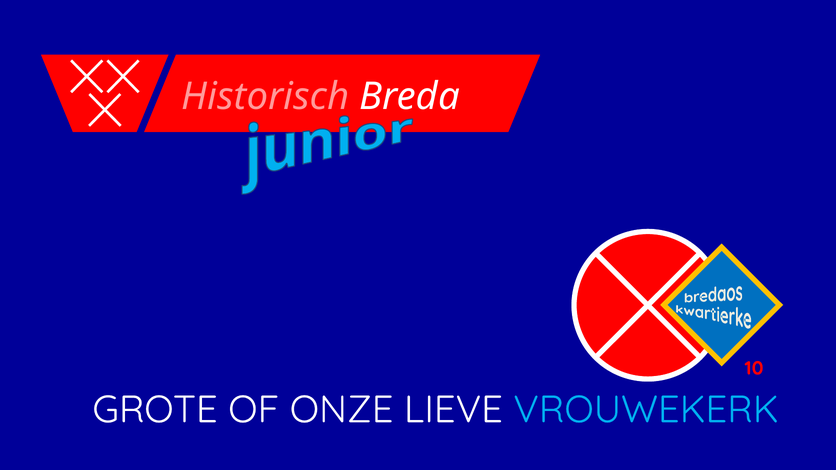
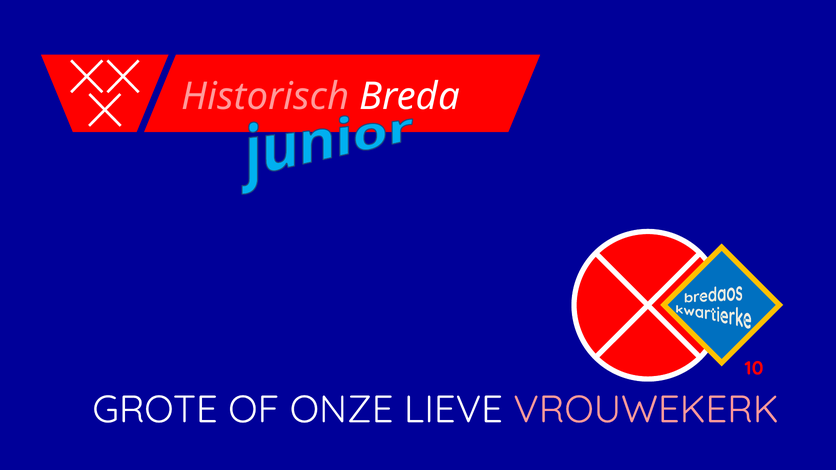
VROUWEKERK colour: light blue -> pink (646, 410)
